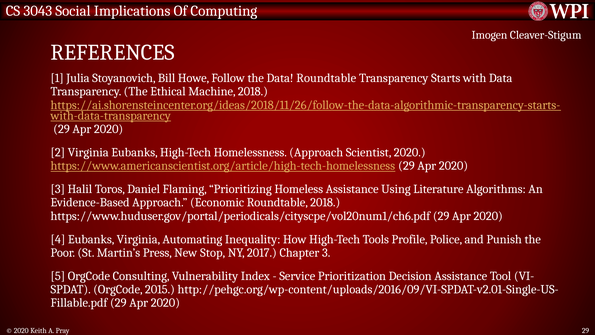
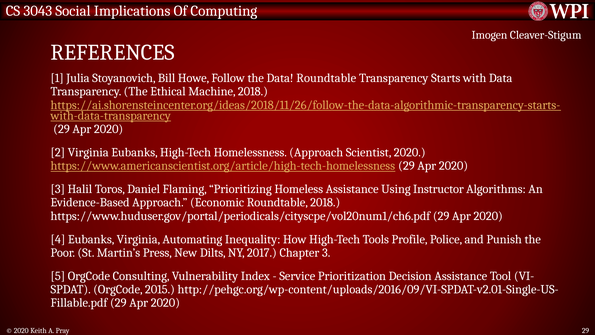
Literature: Literature -> Instructor (438, 189)
Stop: Stop -> Dilts (213, 252)
